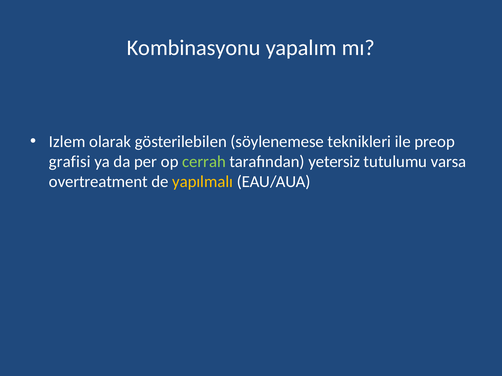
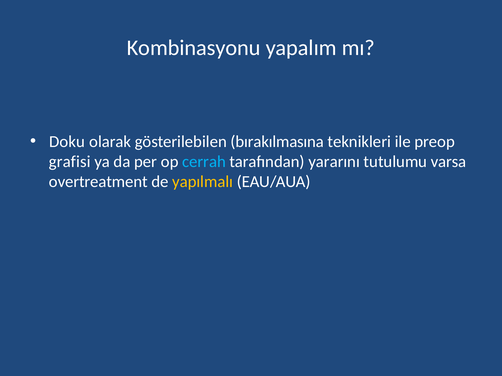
Izlem: Izlem -> Doku (67, 142)
söylenemese: söylenemese -> bırakılmasına (277, 142)
cerrah colour: light green -> light blue (204, 162)
yetersiz: yetersiz -> yararını (334, 162)
